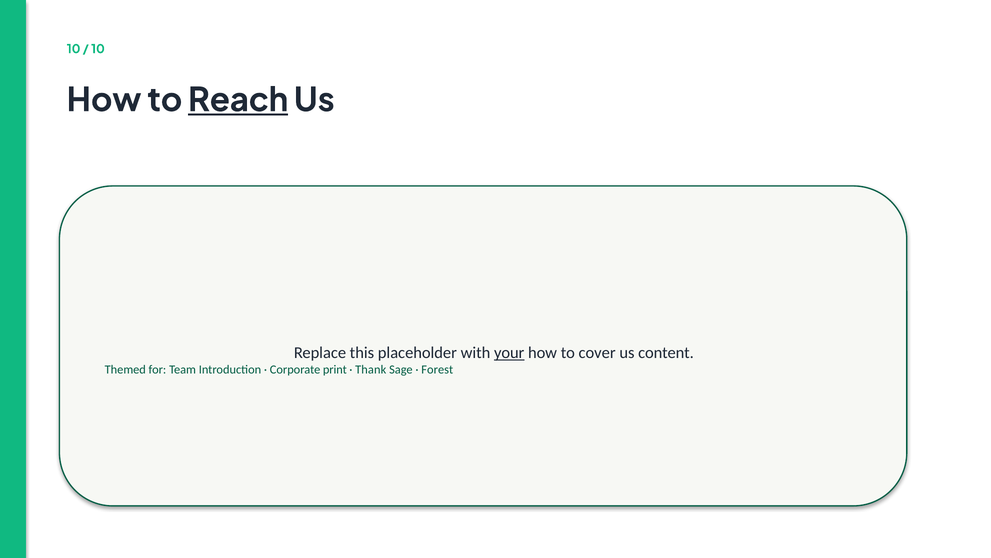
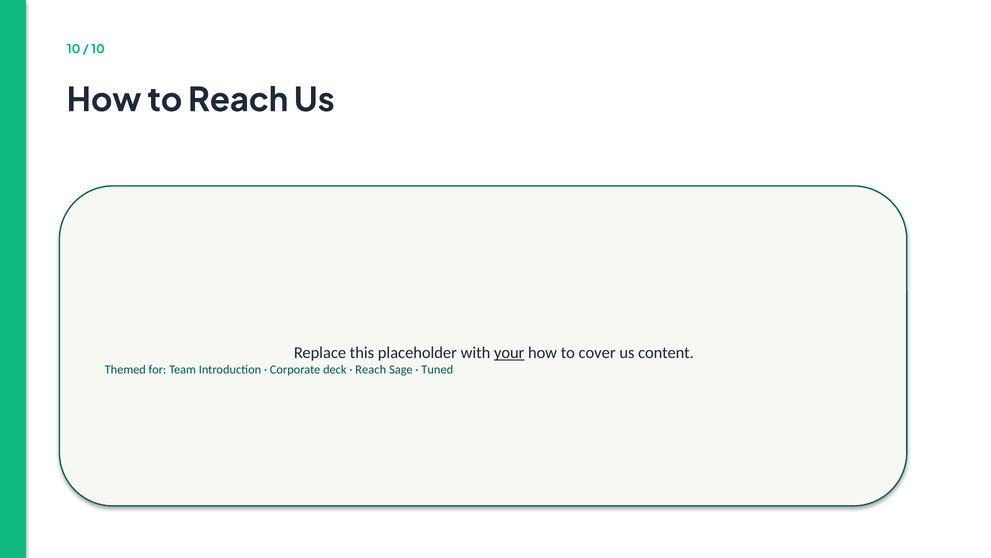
Reach underline: present -> none (238, 100)
print: print -> deck (335, 369)
Thank: Thank -> Reach (371, 369)
Forest: Forest -> Tuned (437, 369)
